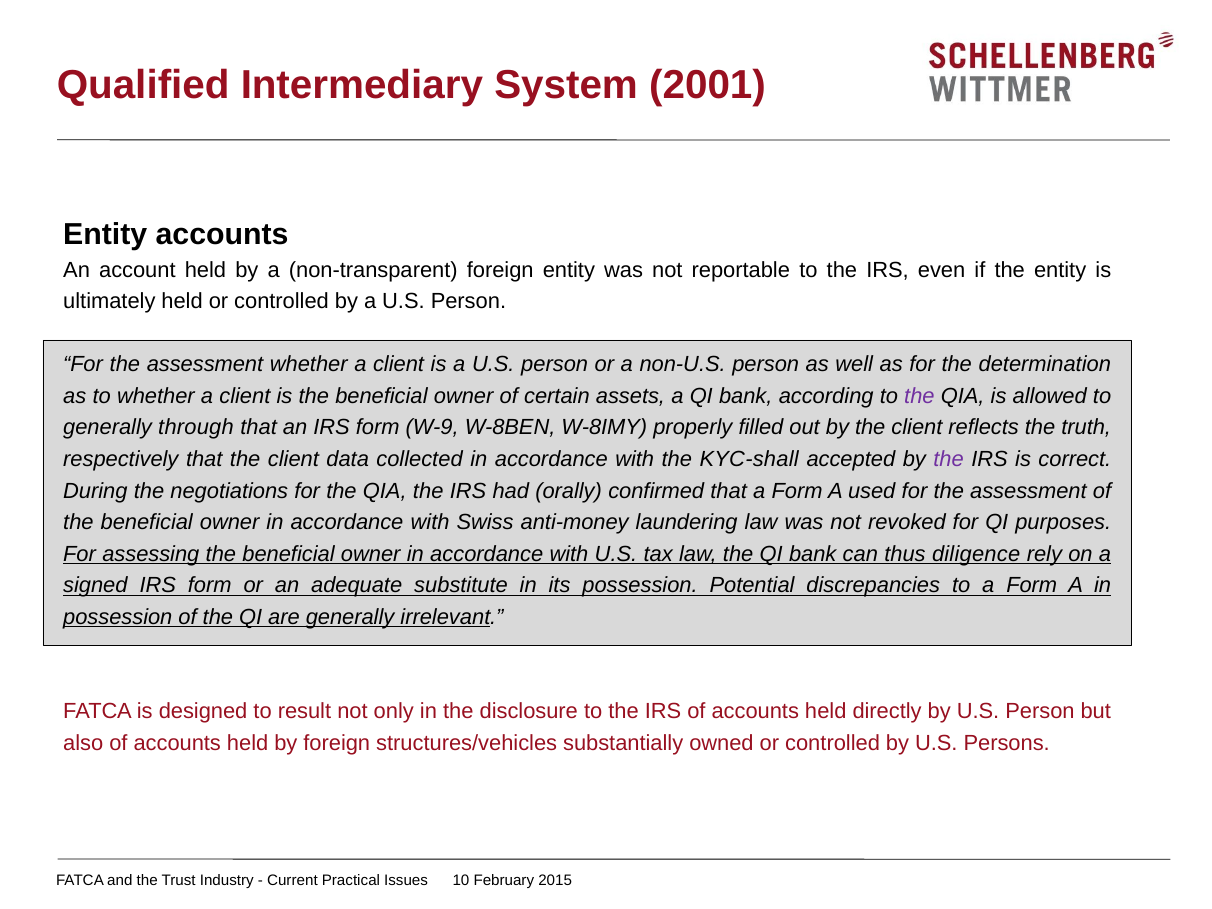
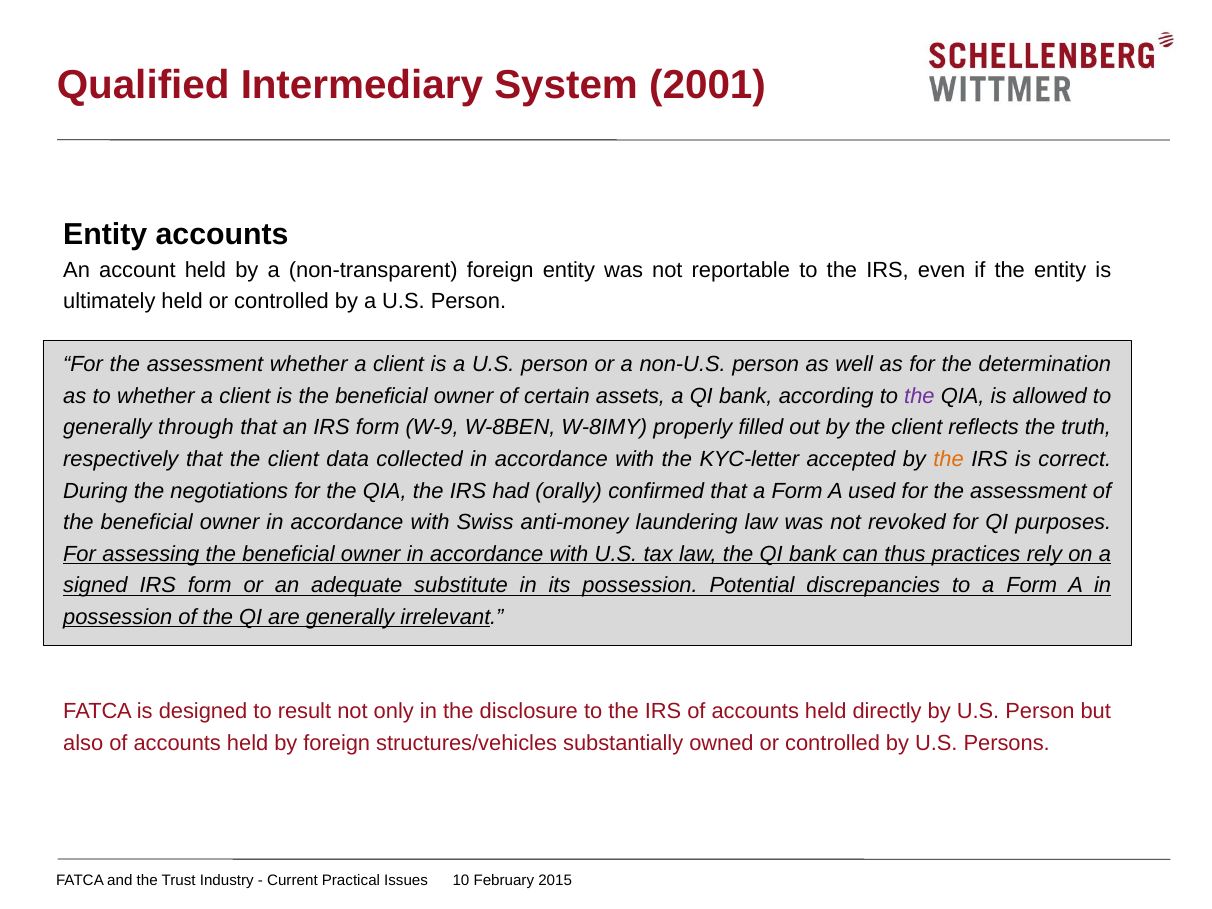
KYC-shall: KYC-shall -> KYC-letter (749, 459)
the colour: purple -> orange (949, 459)
diligence: diligence -> practices (976, 554)
